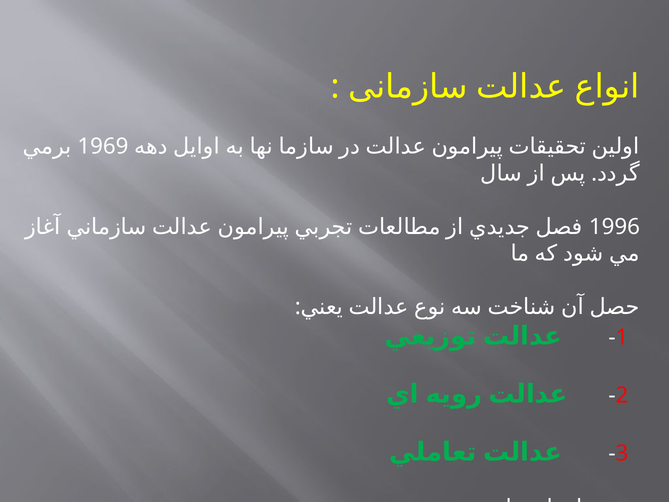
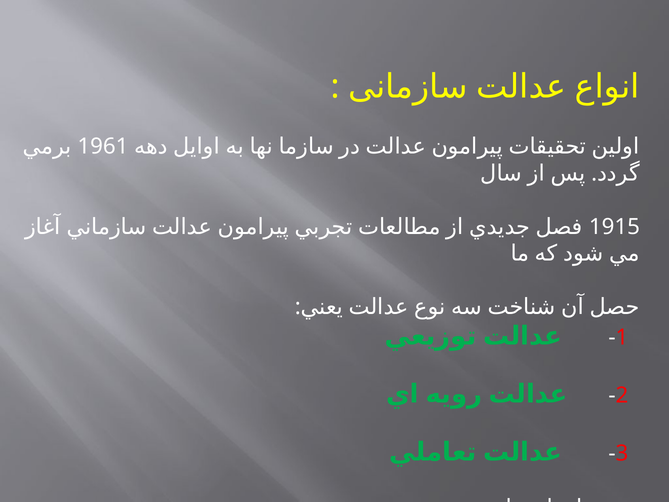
1969: 1969 -> 1961 (103, 146)
1996: 1996 -> 1915 (614, 227)
